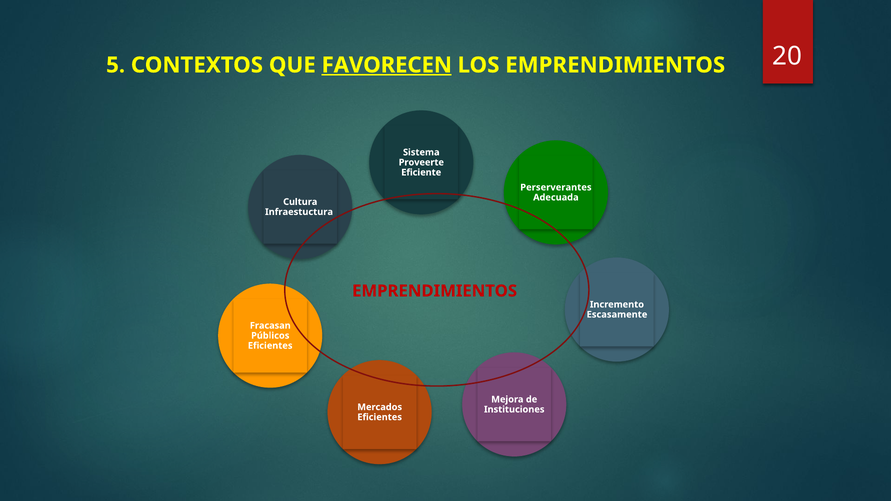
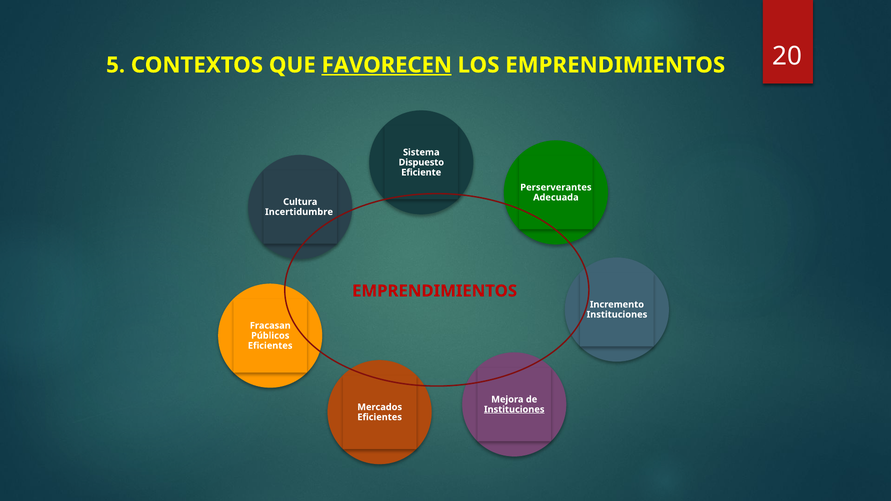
Proveerte: Proveerte -> Dispuesto (421, 162)
Infraestuctura: Infraestuctura -> Incertidumbre (299, 212)
Escasamente: Escasamente -> Instituciones (617, 315)
Instituciones underline: none -> present (514, 410)
